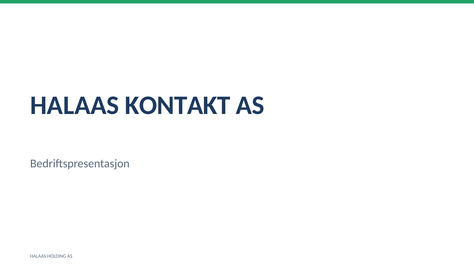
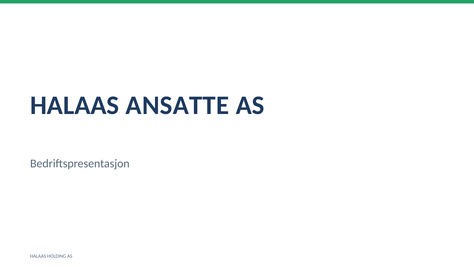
KONTAKT: KONTAKT -> ANSATTE (177, 105)
